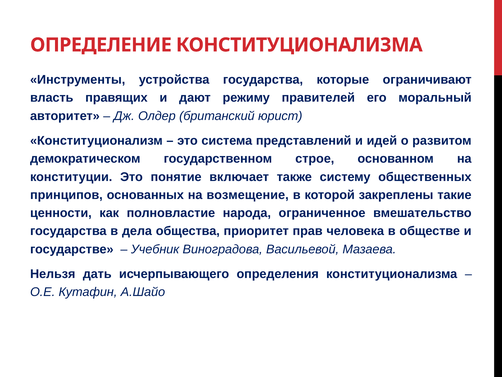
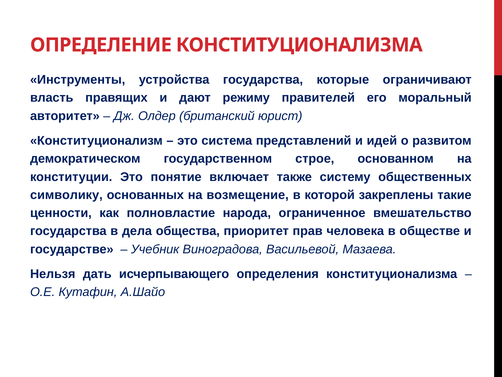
принципов: принципов -> символику (66, 195)
